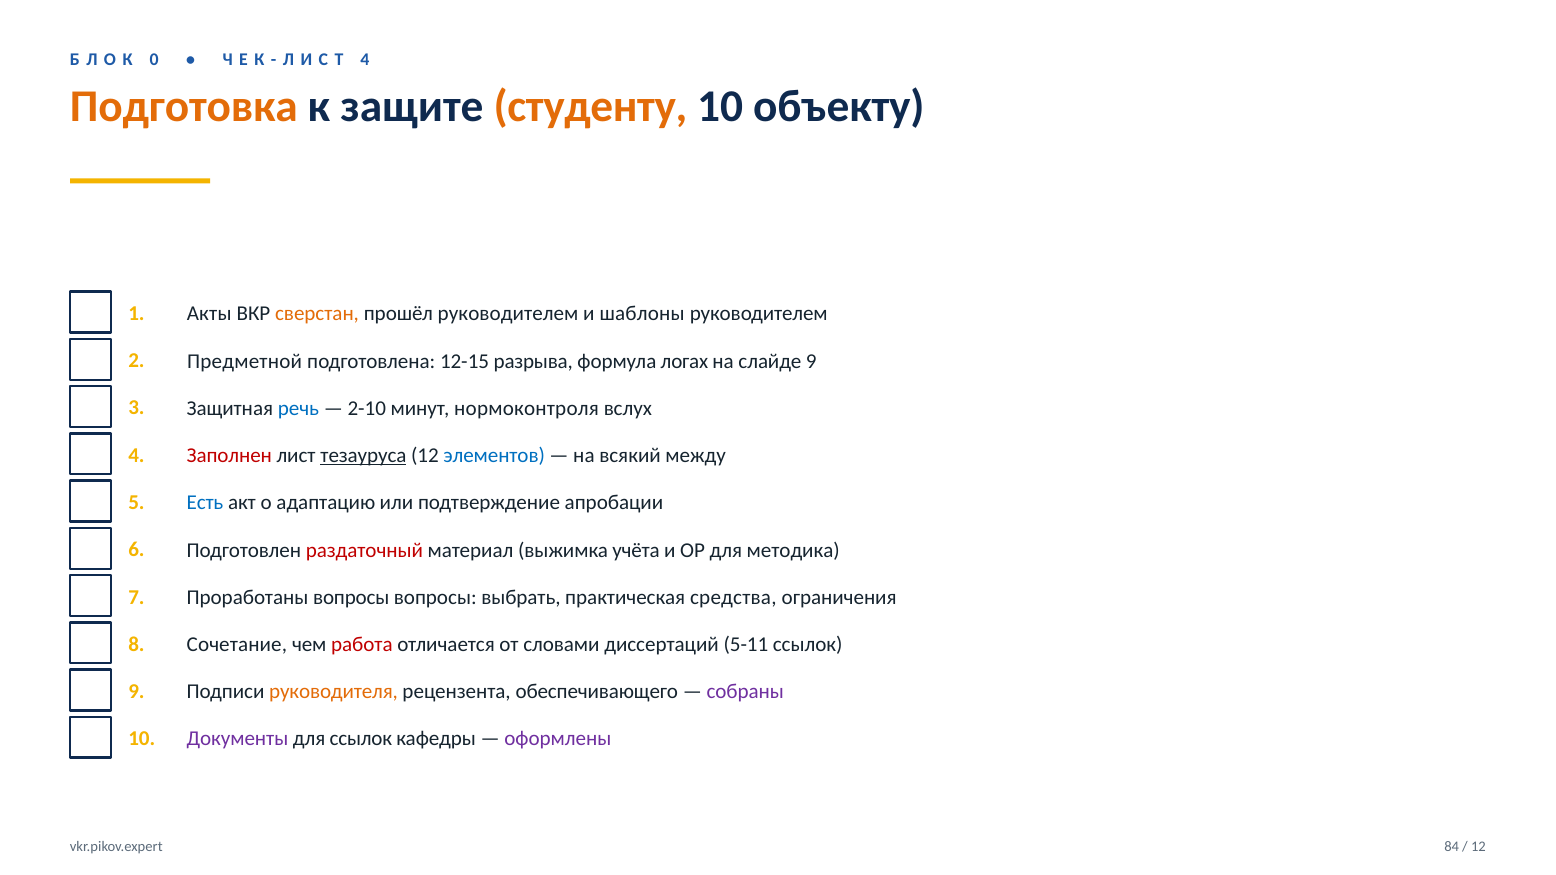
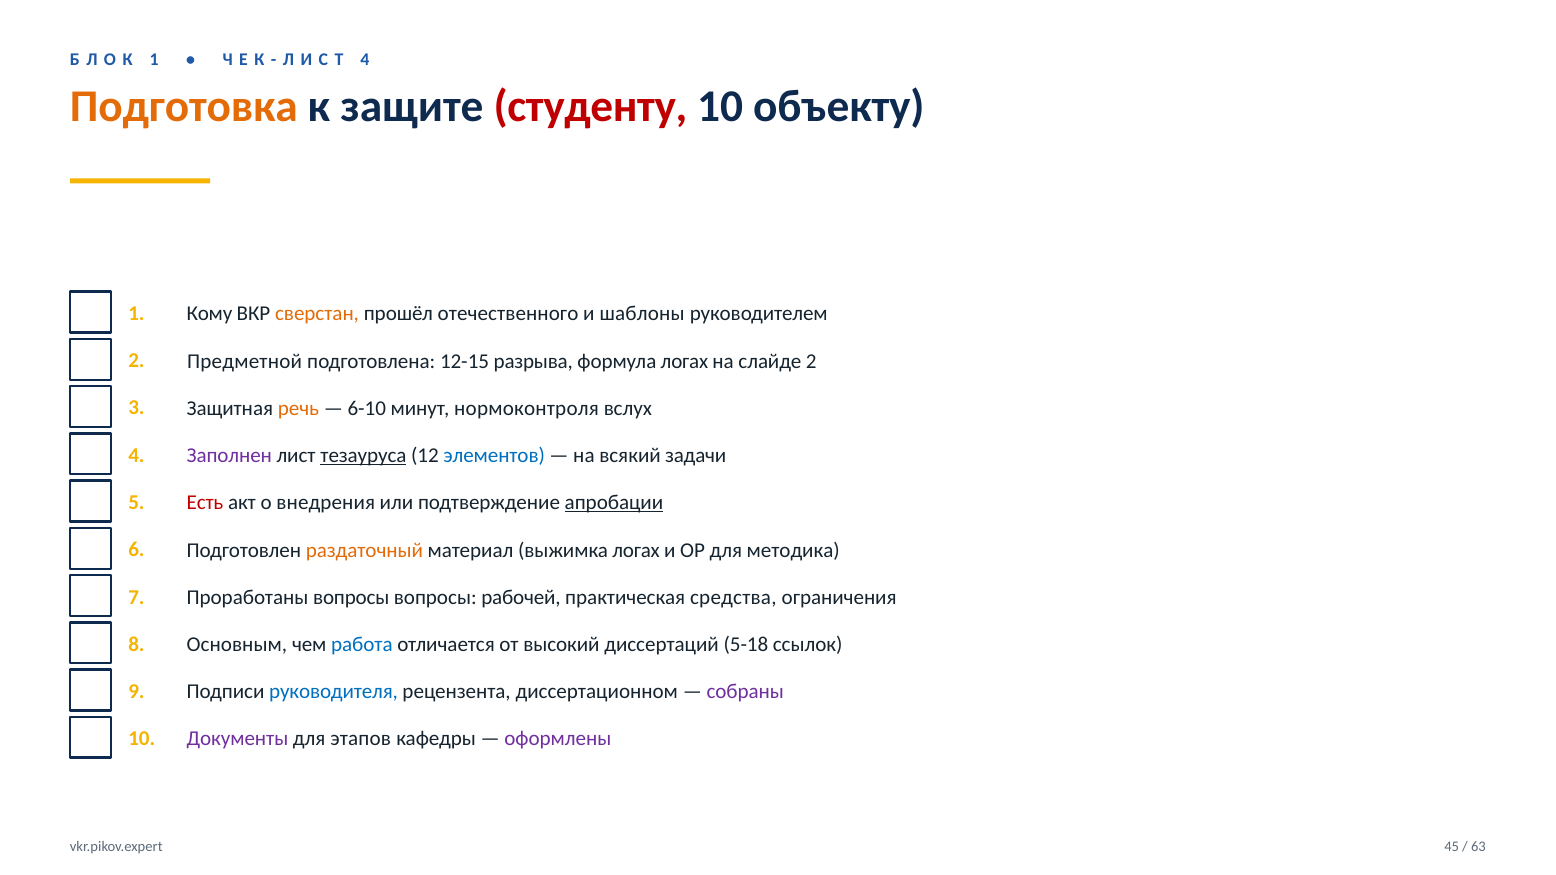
К 0: 0 -> 1 (154, 60)
студенту colour: orange -> red (590, 106)
Акты: Акты -> Кому (209, 314)
прошёл руководителем: руководителем -> отечественного (508, 314)
слайде 9: 9 -> 2 (811, 361)
речь colour: blue -> orange (298, 408)
2-10: 2-10 -> 6-10 (367, 408)
Заполнен colour: red -> purple (229, 456)
между: между -> задачи (696, 456)
Есть colour: blue -> red (205, 503)
адаптацию: адаптацию -> внедрения (326, 503)
апробации underline: none -> present (614, 503)
раздаточный colour: red -> orange (364, 550)
выжимка учёта: учёта -> логах (636, 550)
выбрать: выбрать -> рабочей (521, 597)
Сочетание: Сочетание -> Основным (237, 645)
работа colour: red -> blue (362, 645)
словами: словами -> высокий (561, 645)
5-11: 5-11 -> 5-18 (746, 645)
руководителя colour: orange -> blue (334, 692)
обеспечивающего: обеспечивающего -> диссертационном (597, 692)
для ссылок: ссылок -> этапов (361, 739)
84: 84 -> 45 (1452, 847)
12: 12 -> 63 (1478, 847)
